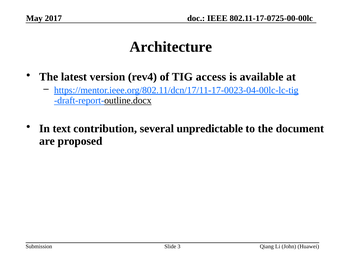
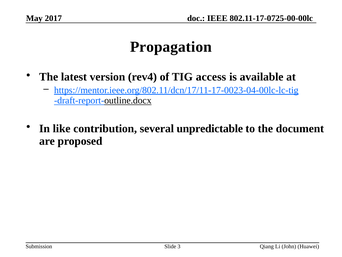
Architecture: Architecture -> Propagation (171, 47)
text: text -> like (62, 128)
